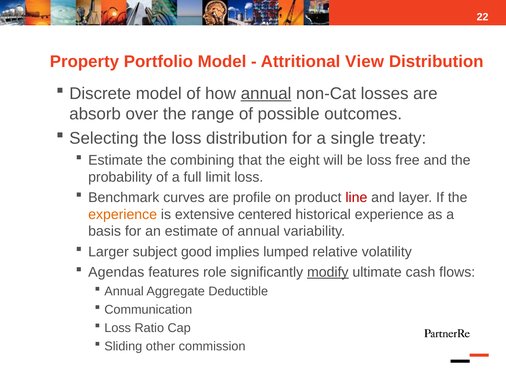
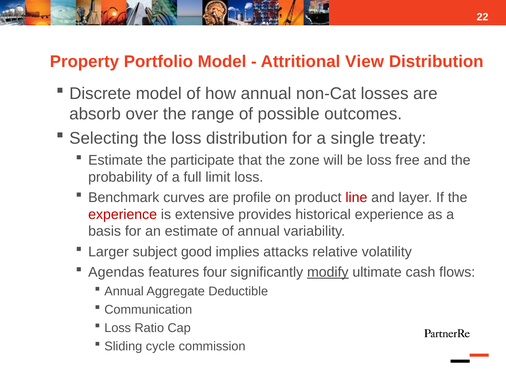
annual underline: present -> none (266, 93)
combining: combining -> participate (202, 160)
eight: eight -> zone (304, 160)
experience colour: orange -> red (123, 214)
centered: centered -> provides (265, 214)
lumped: lumped -> attacks (286, 251)
role: role -> four (215, 272)
other: other -> cycle (160, 346)
